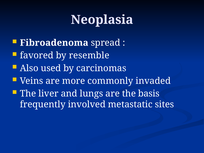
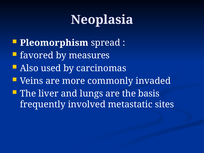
Fibroadenoma: Fibroadenoma -> Pleomorphism (54, 43)
resemble: resemble -> measures (89, 55)
